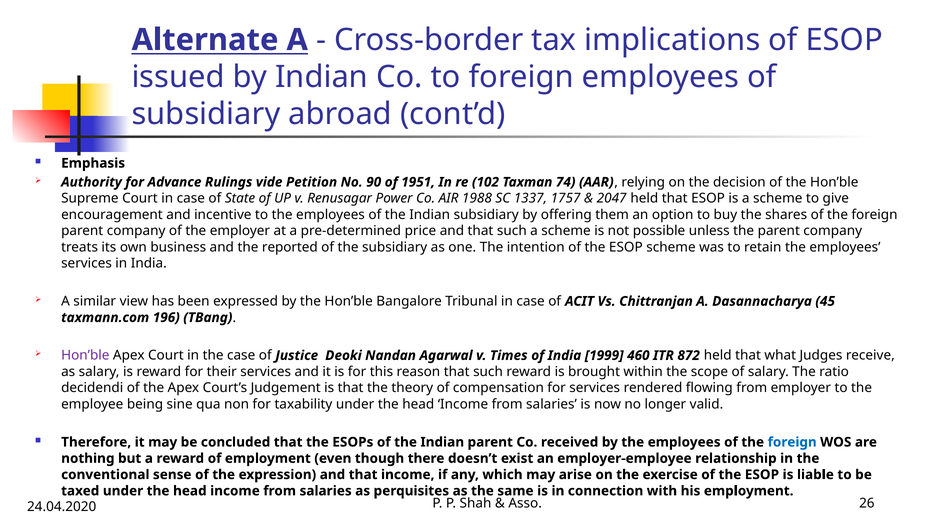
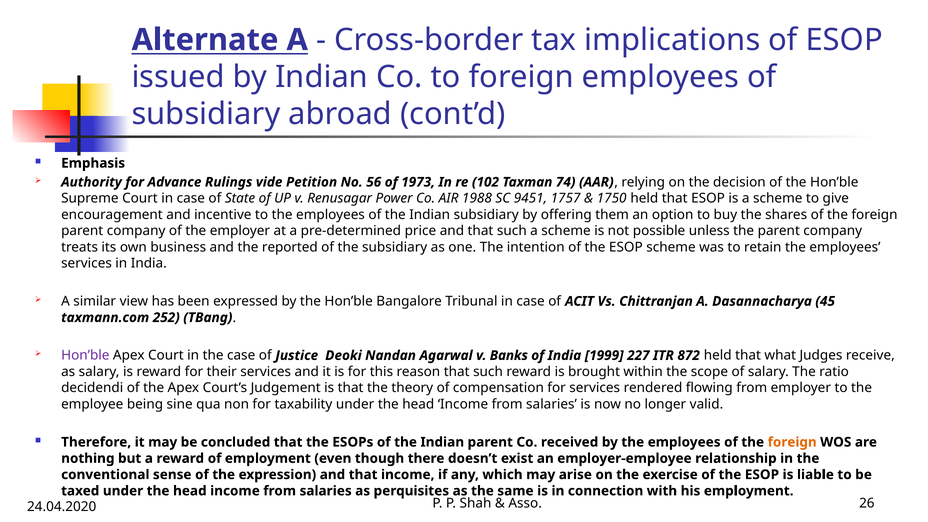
90: 90 -> 56 (374, 182)
1951: 1951 -> 1973 (418, 182)
1337: 1337 -> 9451 (530, 198)
2047: 2047 -> 1750 (612, 198)
196: 196 -> 252 (166, 318)
Times: Times -> Banks (509, 355)
460: 460 -> 227 (638, 355)
foreign colour: blue -> orange (792, 442)
